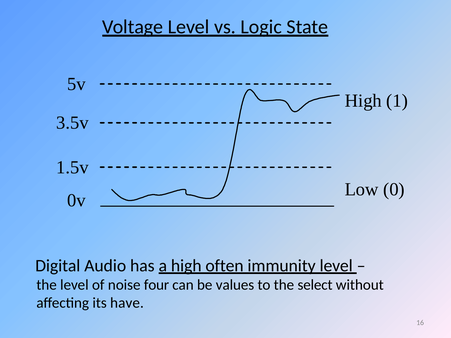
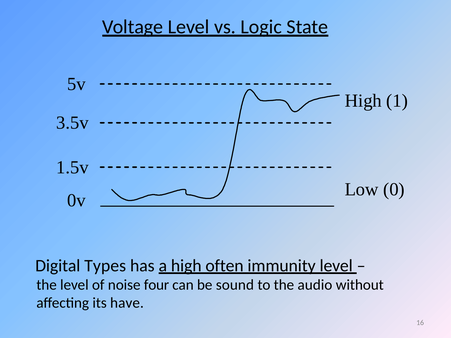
Audio: Audio -> Types (105, 266)
values: values -> sound (235, 285)
select: select -> audio (315, 285)
